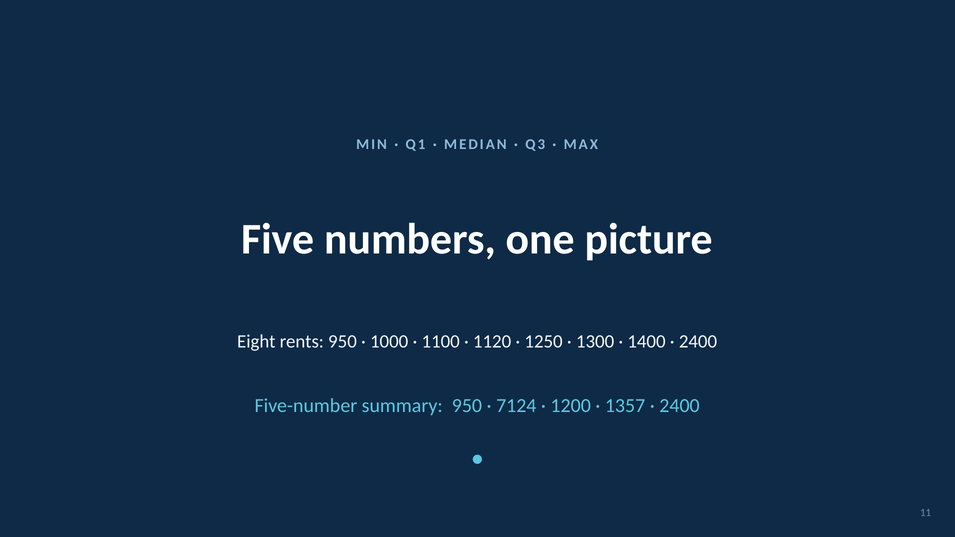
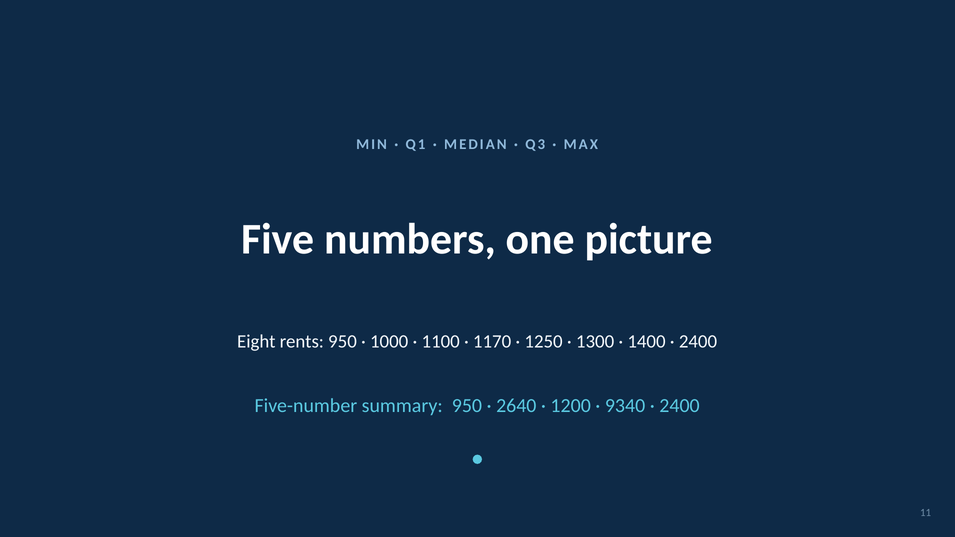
1120: 1120 -> 1170 (492, 342)
7124: 7124 -> 2640 (516, 406)
1357: 1357 -> 9340 (625, 406)
